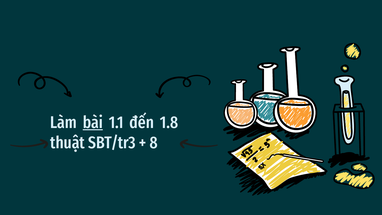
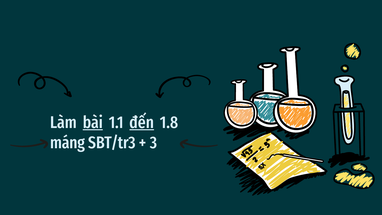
đến underline: none -> present (142, 122)
thuật: thuật -> máng (68, 143)
8: 8 -> 3 (153, 143)
